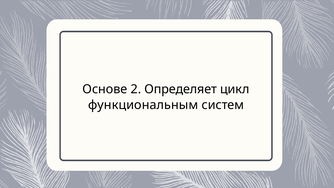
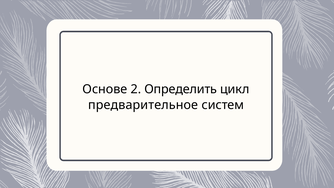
Определяет: Определяет -> Определить (181, 89)
функциональным: функциональным -> предварительное (143, 105)
